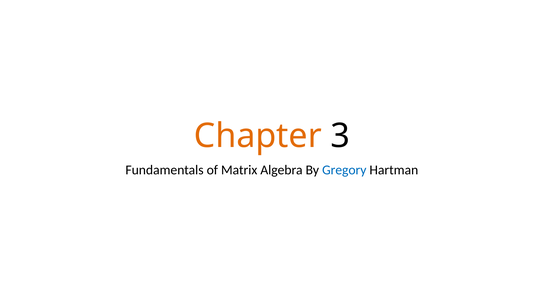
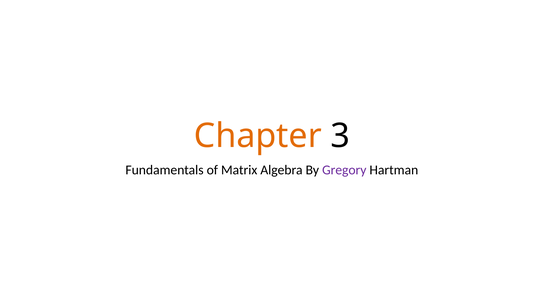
Gregory colour: blue -> purple (344, 170)
